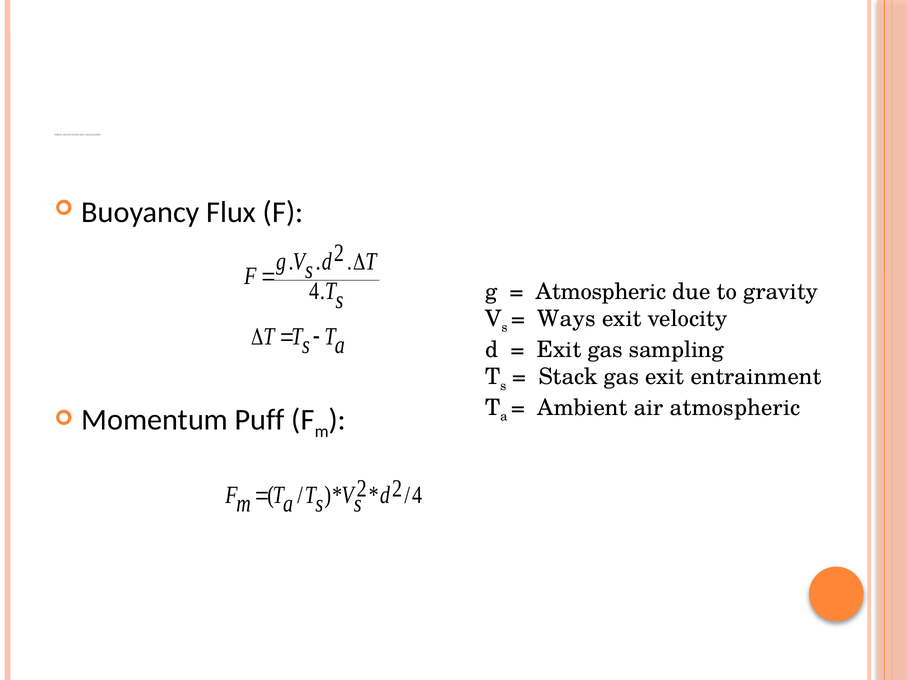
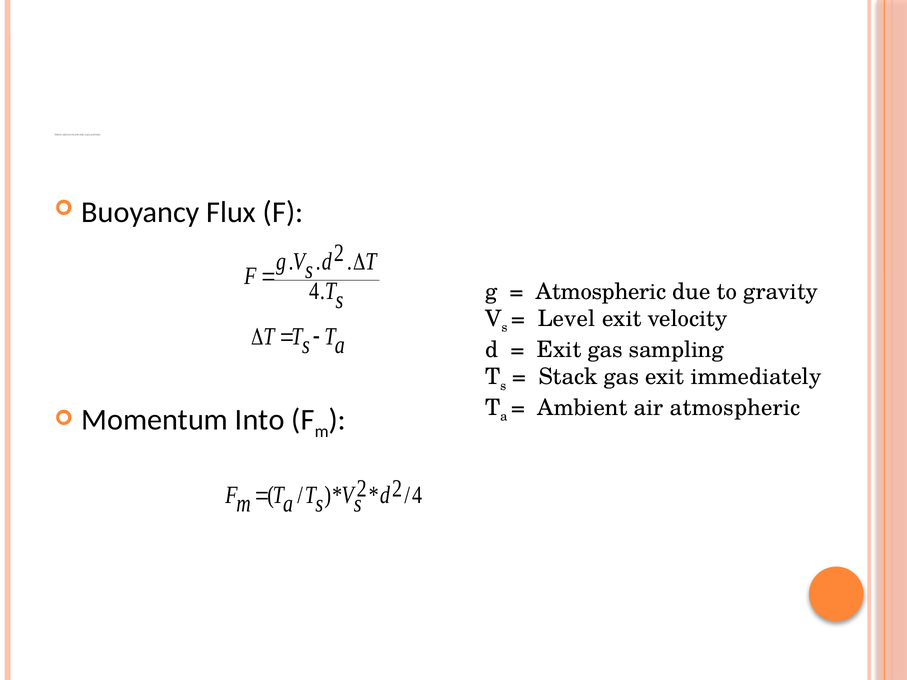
Ways: Ways -> Level (567, 319)
entrainment: entrainment -> immediately (756, 377)
Puff: Puff -> Into (260, 420)
